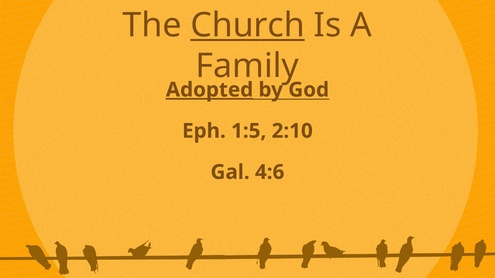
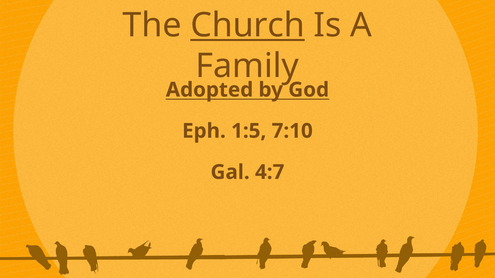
Adopted underline: present -> none (210, 90)
2:10: 2:10 -> 7:10 (292, 131)
4:6: 4:6 -> 4:7 (270, 172)
